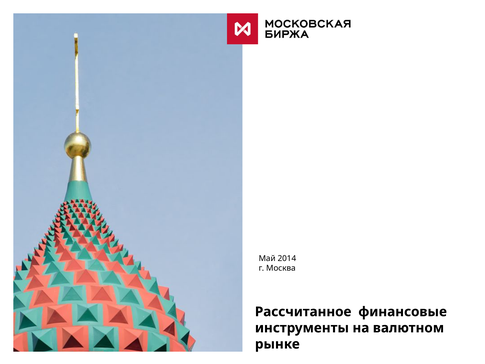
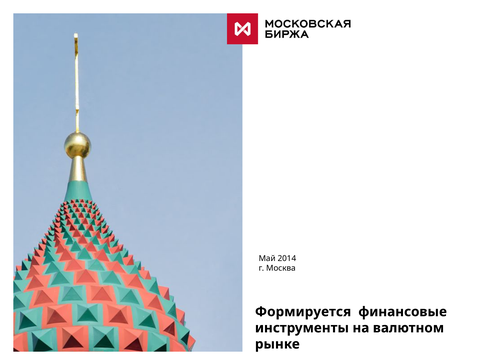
Рассчитанное: Рассчитанное -> Формируется (303, 312)
